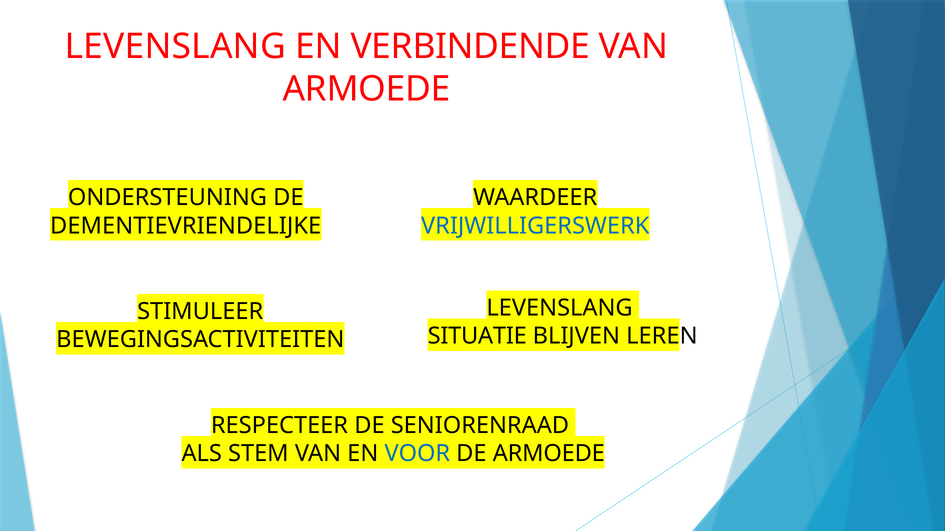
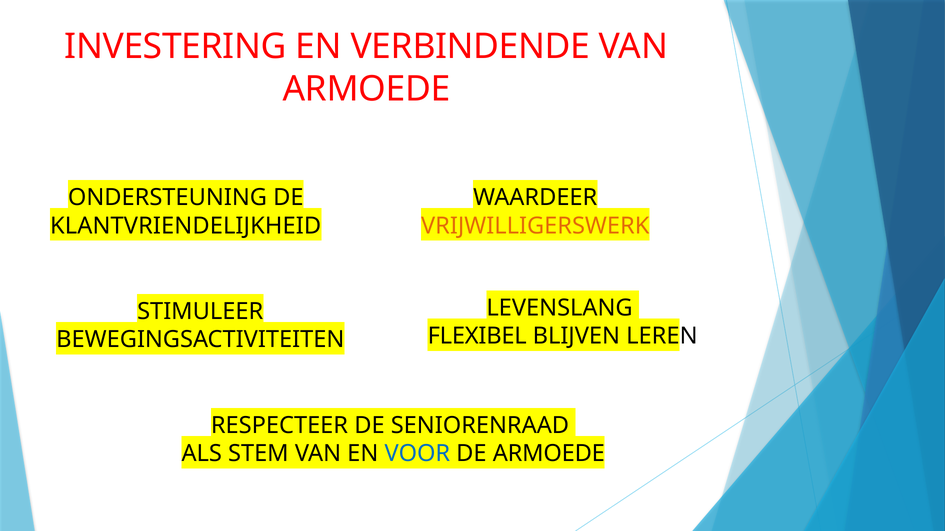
LEVENSLANG: LEVENSLANG -> INVESTERING (175, 47)
DEMENTIEVRIENDELIJKE: DEMENTIEVRIENDELIJKE -> KLANTVRIENDELIJKHEID (186, 226)
VRIJWILLIGERSWERK colour: blue -> orange (535, 226)
SITUATIE: SITUATIE -> FLEXIBEL (477, 336)
